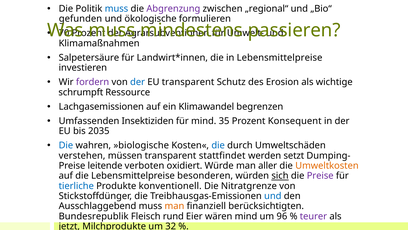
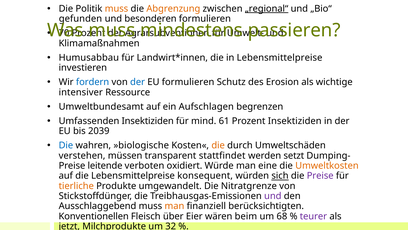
muss colour: blue -> orange (117, 9)
Abgrenzung colour: purple -> orange (173, 9)
„regional“ underline: none -> present (267, 9)
ökologische: ökologische -> besonderen (151, 19)
Salpetersäure: Salpetersäure -> Humusabbau (89, 58)
fordern colour: purple -> blue (93, 82)
EU transparent: transparent -> formulieren (188, 82)
schrumpft: schrumpft -> intensiver (81, 92)
Lachgasemissionen: Lachgasemissionen -> Umweltbundesamt (101, 106)
Klimawandel: Klimawandel -> Aufschlagen (206, 106)
35: 35 -> 61 (224, 121)
Prozent Konsequent: Konsequent -> Insektiziden (295, 121)
2035: 2035 -> 2039 (99, 131)
die colour: blue -> orange (218, 145)
aller: aller -> eine (268, 165)
besonderen: besonderen -> konsequent (205, 175)
tierliche colour: blue -> orange (76, 186)
konventionell: konventionell -> umgewandelt (170, 186)
und colour: blue -> purple (273, 196)
Bundesrepublik: Bundesrepublik -> Konventionellen (94, 216)
rund: rund -> über (173, 216)
wären mind: mind -> beim (246, 216)
96: 96 -> 68 (282, 216)
